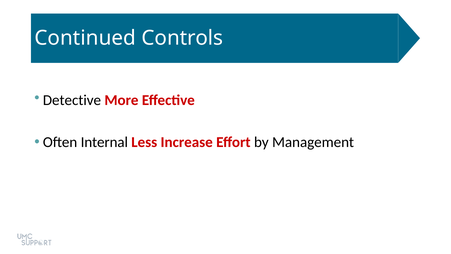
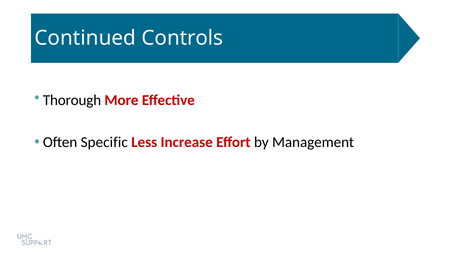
Detective: Detective -> Thorough (72, 100)
Internal: Internal -> Specific (104, 142)
